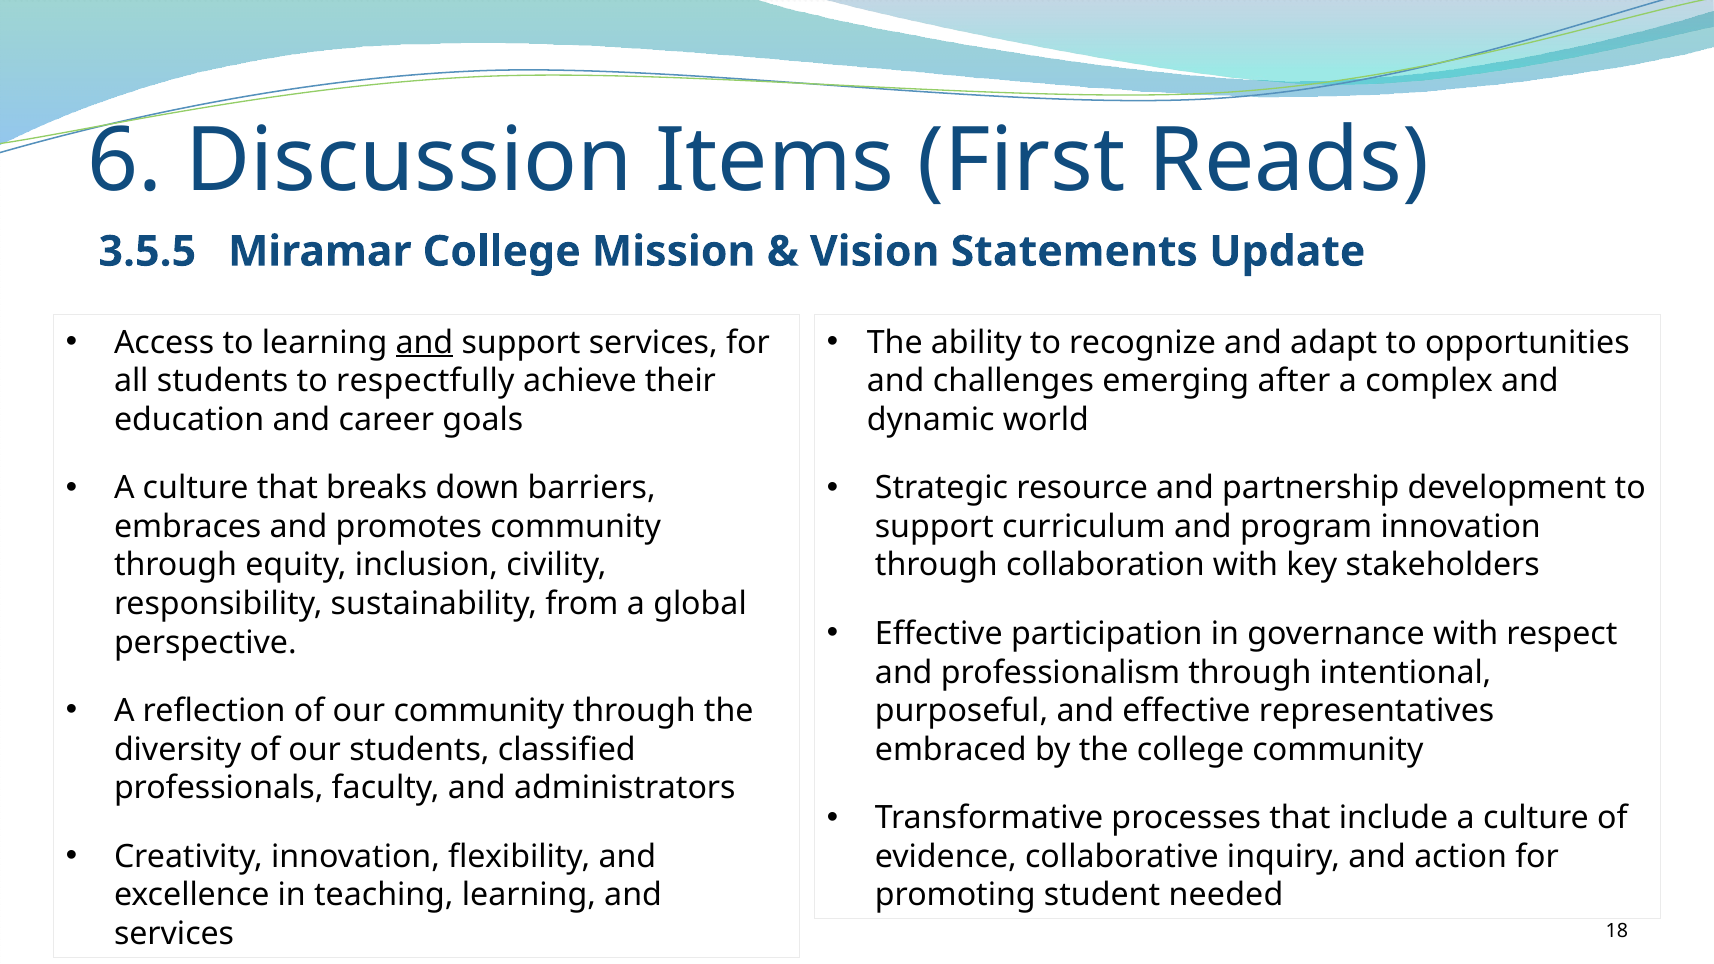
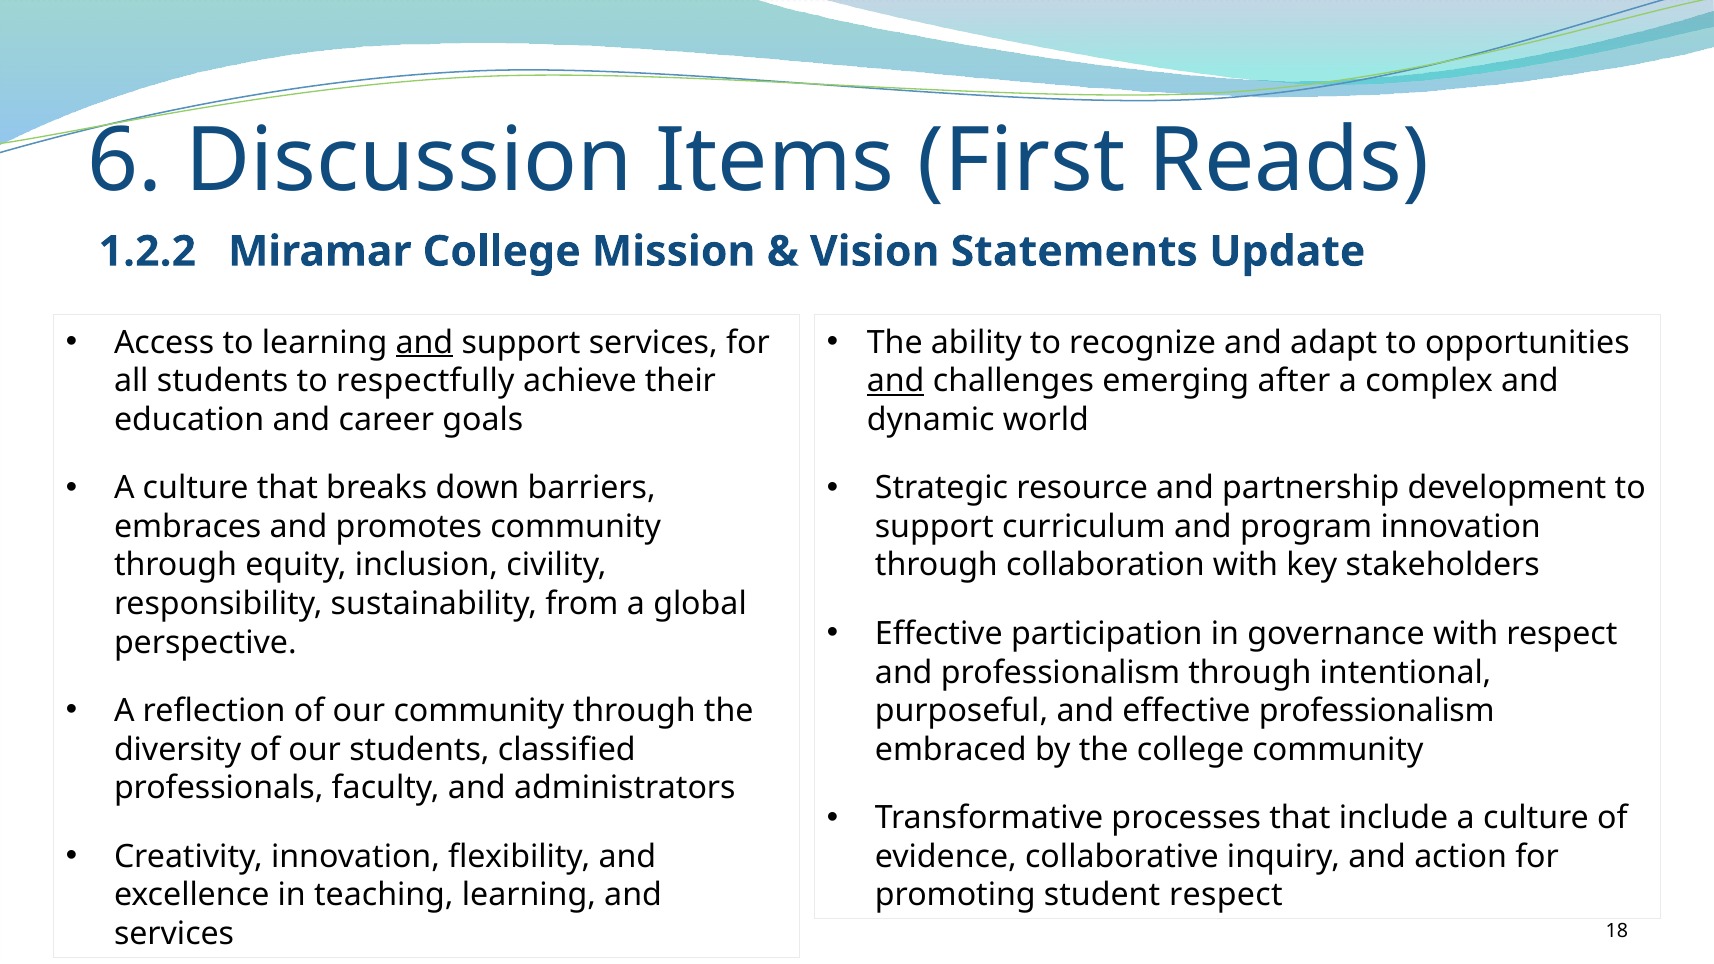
3.5.5: 3.5.5 -> 1.2.2 (147, 252)
and underline: none -> present (896, 381)
effective representatives: representatives -> professionalism (1377, 711)
student needed: needed -> respect (1226, 895)
